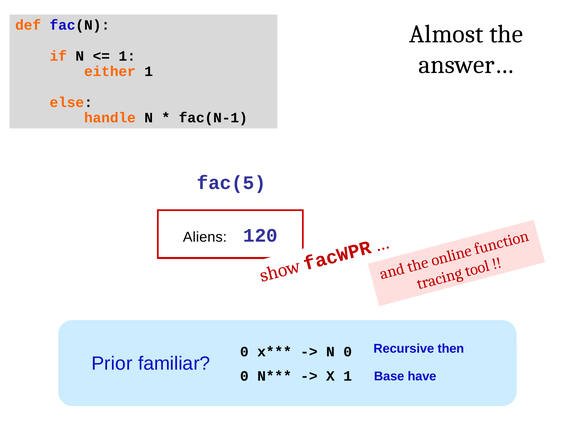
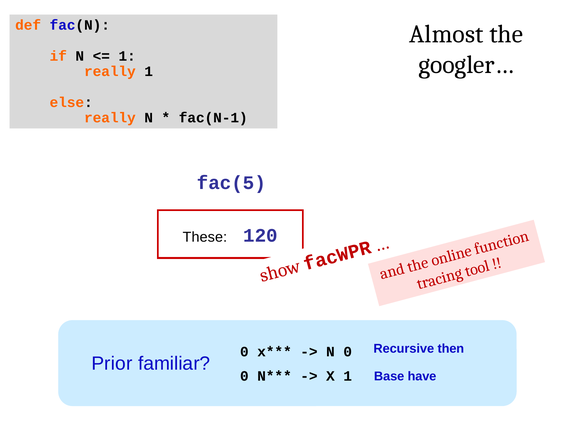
answer…: answer… -> googler… (466, 65)
either: either -> really (110, 72)
handle: handle -> really (110, 118)
Aliens: Aliens -> These (205, 237)
